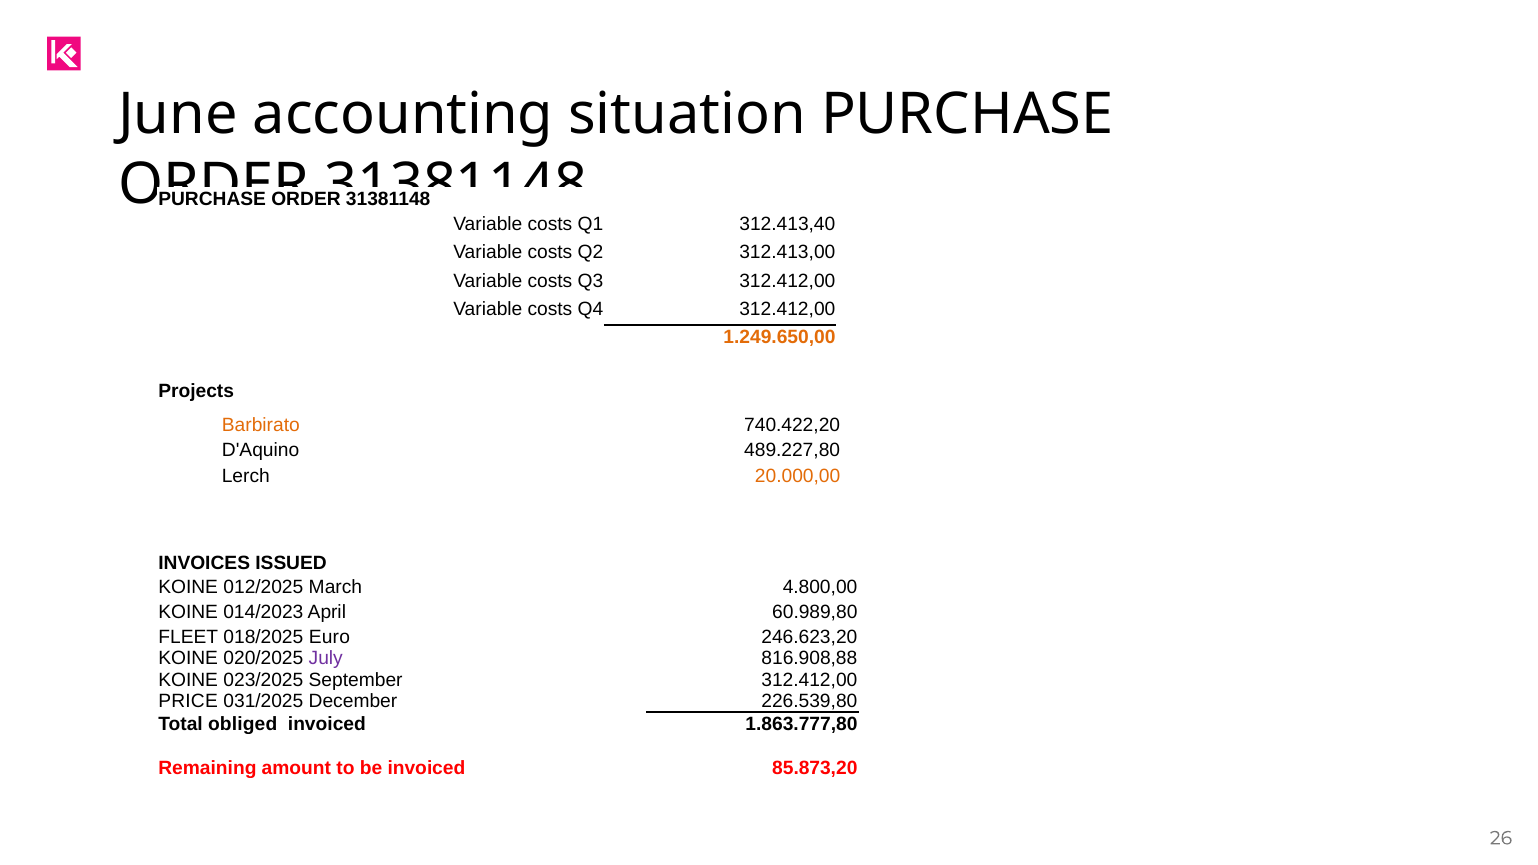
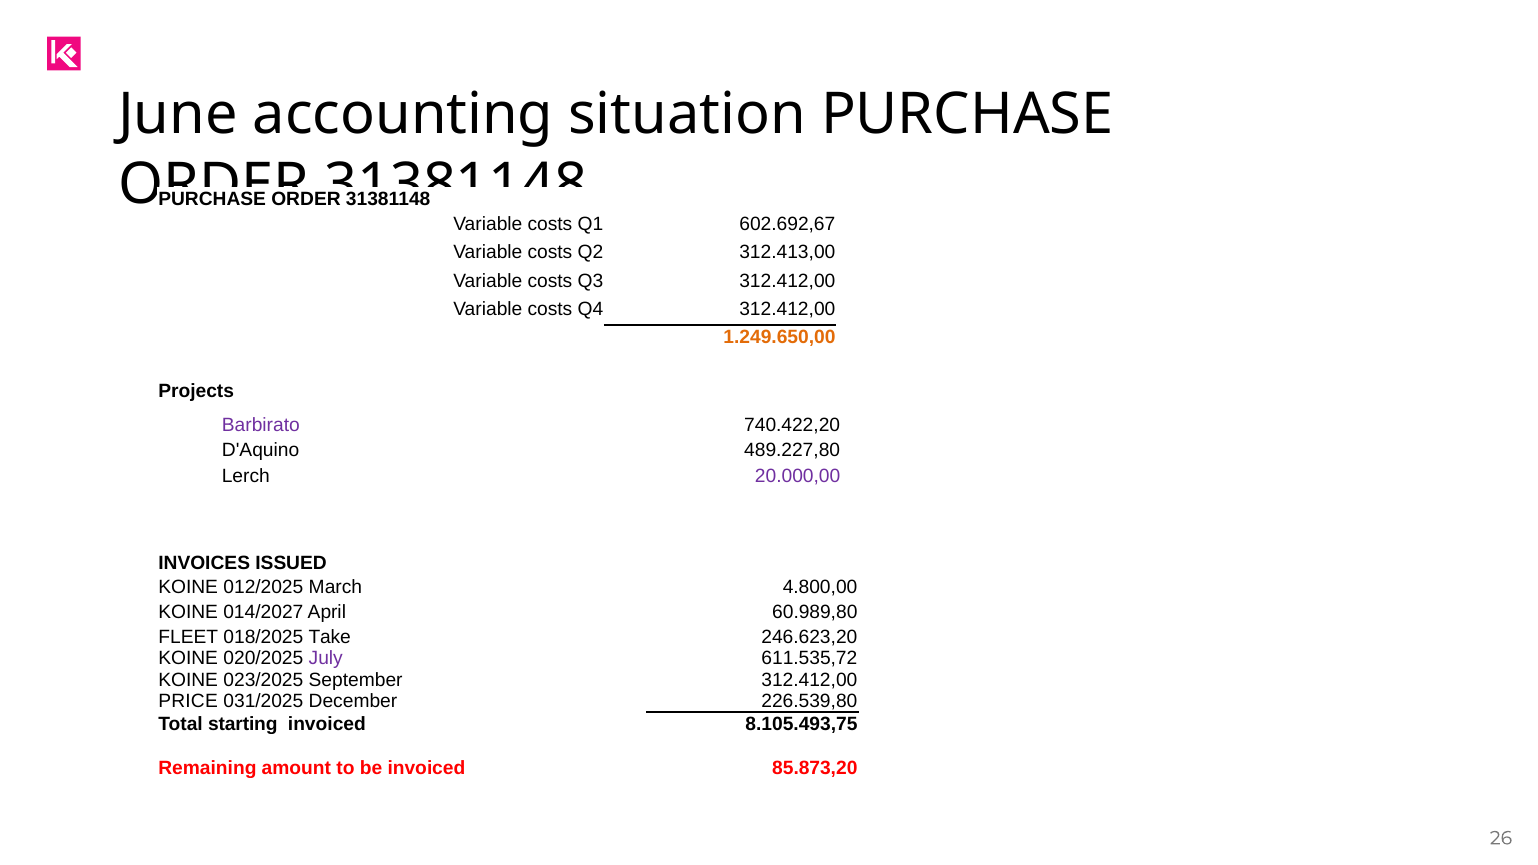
312.413,40: 312.413,40 -> 602.692,67 (787, 224)
Barbirato colour: orange -> purple (261, 425)
20.000,00 colour: orange -> purple (798, 476)
014/2023: 014/2023 -> 014/2027 (263, 612)
Euro: Euro -> Take (330, 637)
816.908,88: 816.908,88 -> 611.535,72 (809, 658)
obliged: obliged -> starting (243, 724)
1.863.777,80: 1.863.777,80 -> 8.105.493,75 (801, 724)
